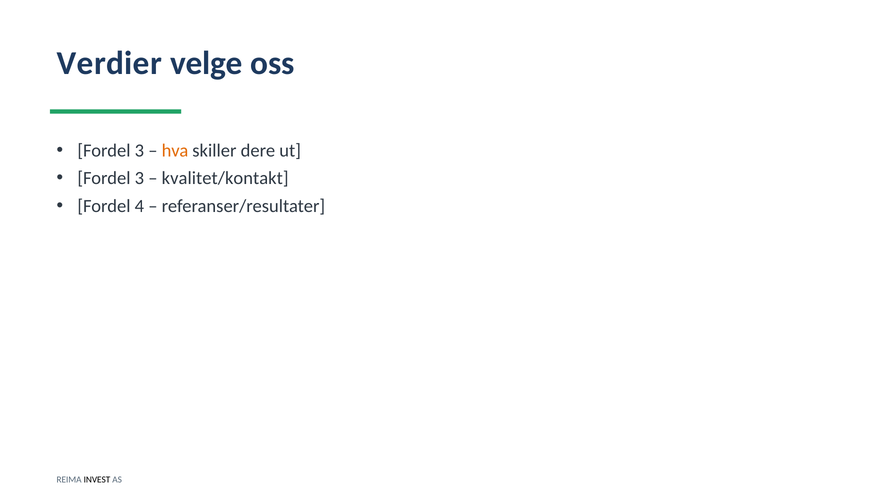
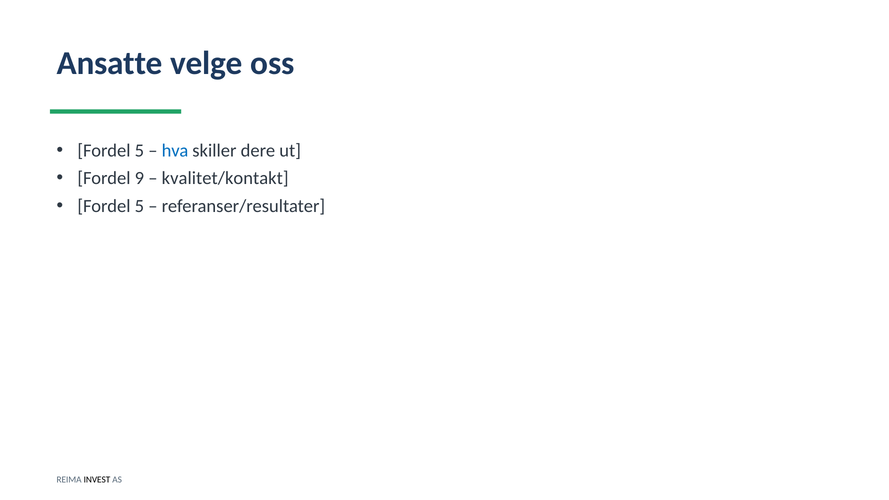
Verdier: Verdier -> Ansatte (110, 63)
3: 3 -> 5 (139, 151)
hva colour: orange -> blue (175, 151)
3: 3 -> 9 (139, 178)
4: 4 -> 5 (139, 206)
